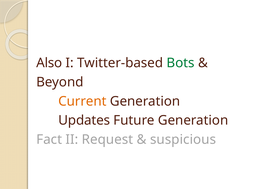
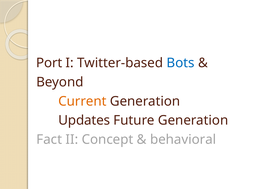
Also: Also -> Port (49, 63)
Bots colour: green -> blue (181, 63)
Request: Request -> Concept (108, 140)
suspicious: suspicious -> behavioral (183, 140)
